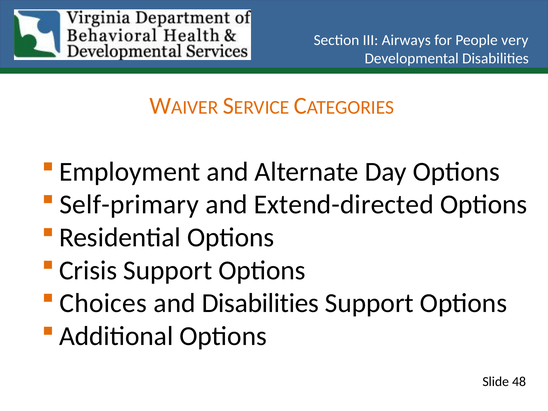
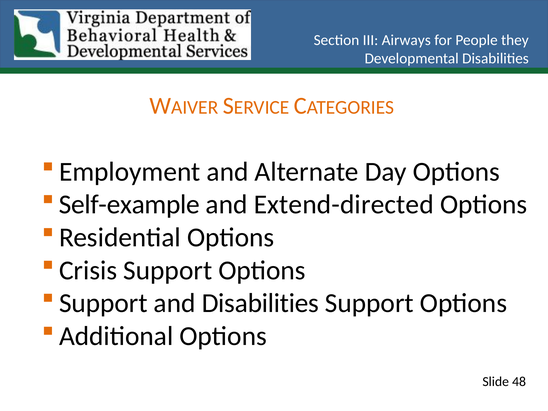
very: very -> they (515, 40)
Self-primary: Self-primary -> Self-example (129, 205)
Choices: Choices -> Support (103, 303)
